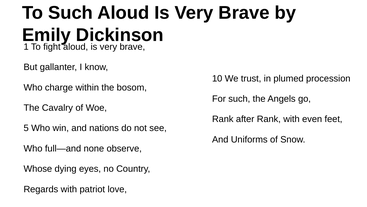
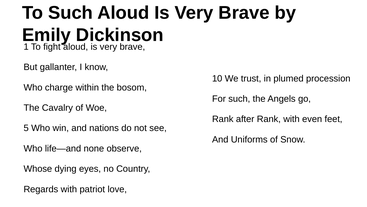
full—and: full—and -> life—and (63, 148)
